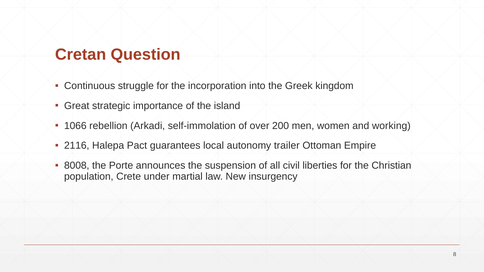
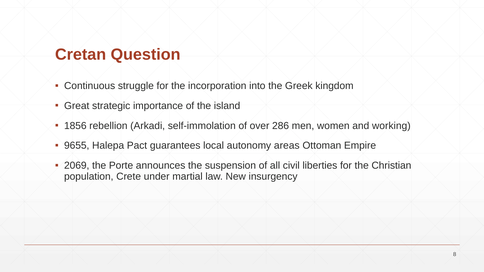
1066: 1066 -> 1856 (75, 126)
200: 200 -> 286 (281, 126)
2116: 2116 -> 9655 (77, 146)
trailer: trailer -> areas (287, 146)
8008: 8008 -> 2069 (77, 166)
